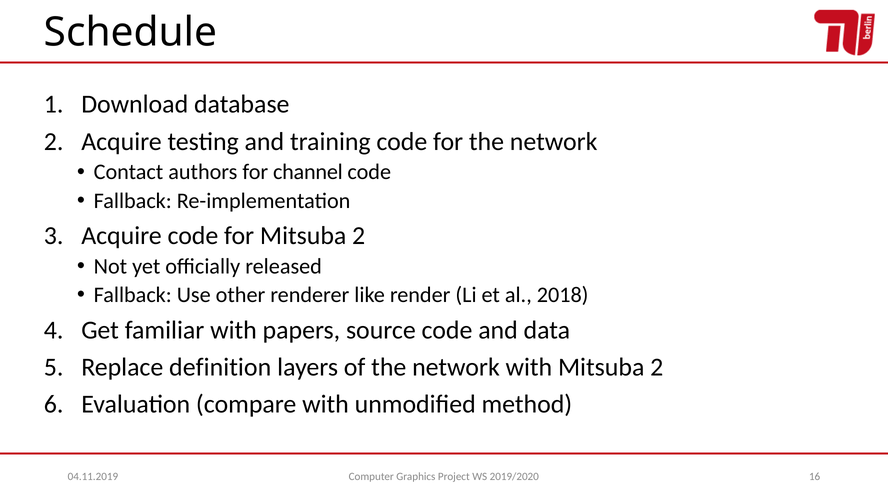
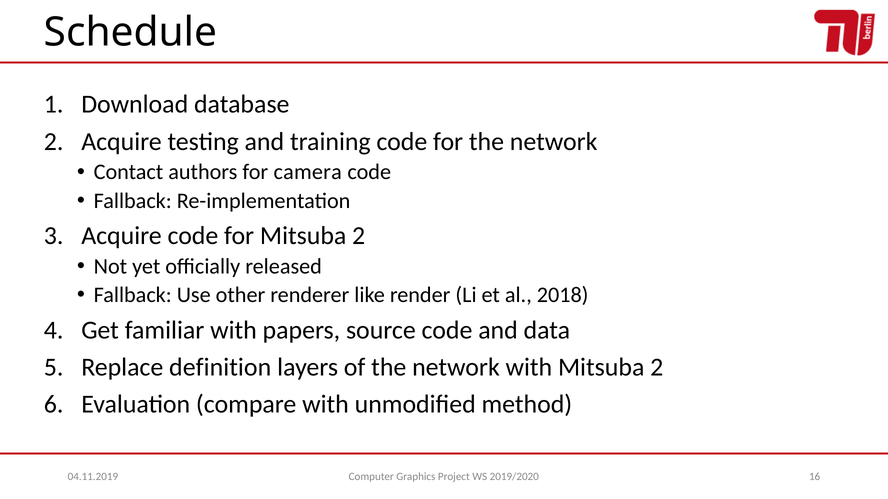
channel: channel -> camera (308, 172)
